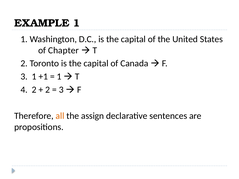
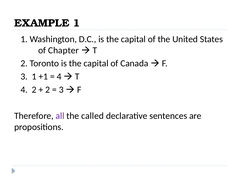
1: 1 -> 4 (59, 77)
all colour: orange -> purple (60, 116)
assign: assign -> called (93, 116)
